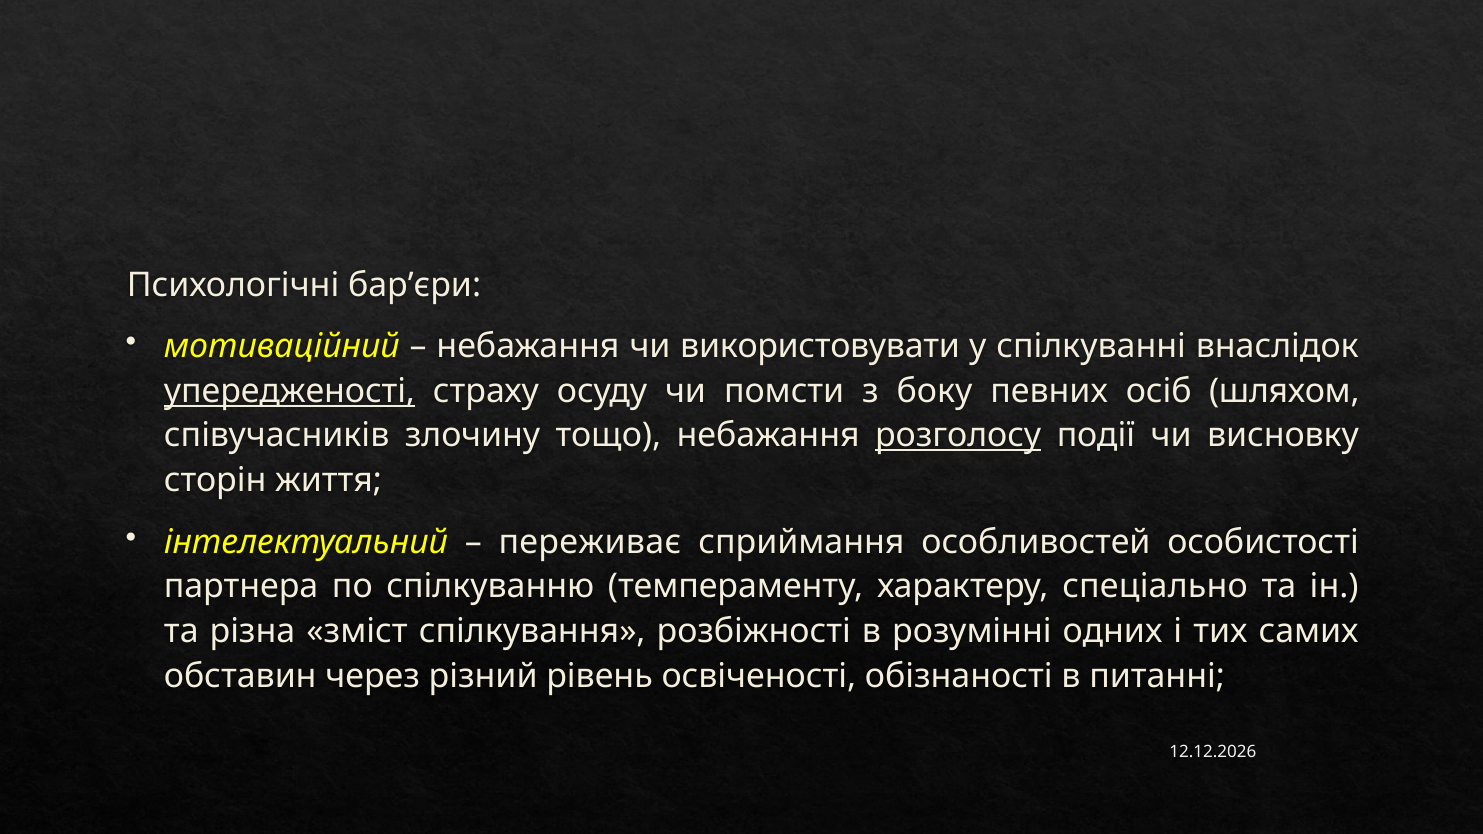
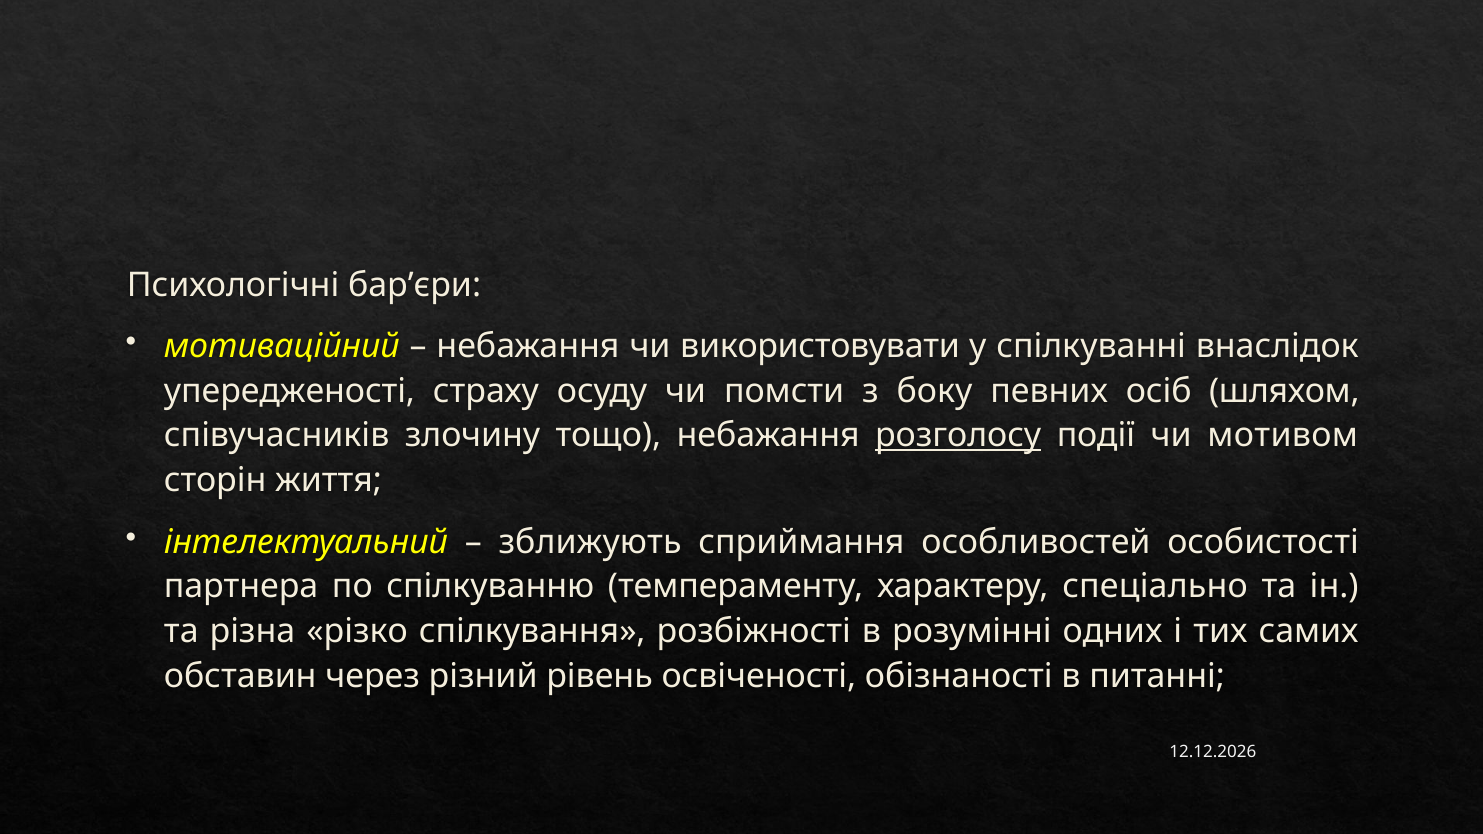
упередженості underline: present -> none (290, 391)
висновку: висновку -> мотивом (1283, 436)
переживає: переживає -> зближують (590, 542)
зміст: зміст -> різко (357, 632)
